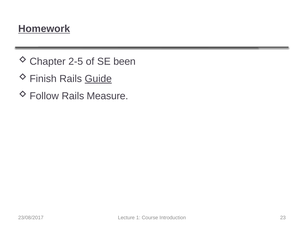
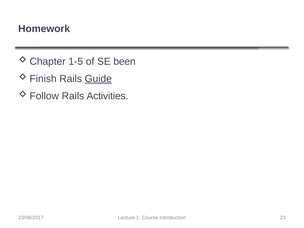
Homework underline: present -> none (44, 29)
2-5: 2-5 -> 1-5 (76, 61)
Measure: Measure -> Activities (107, 96)
